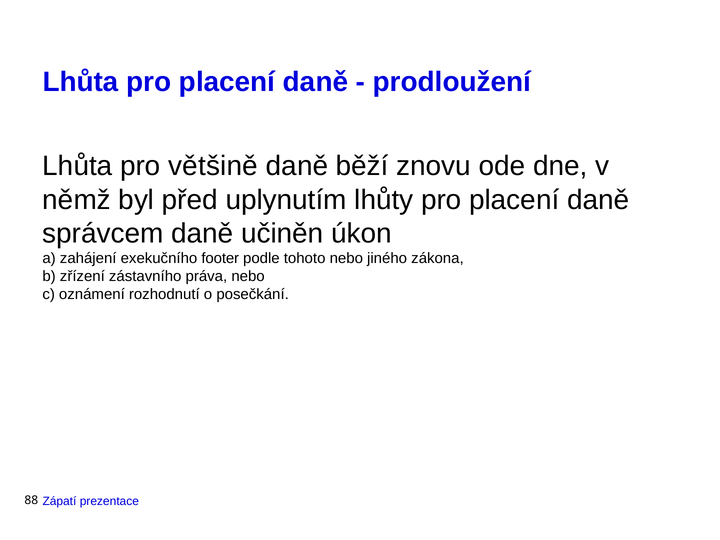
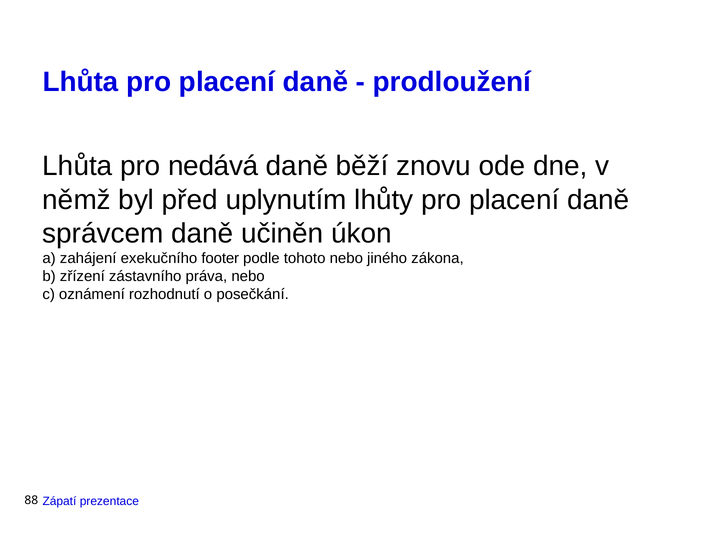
většině: většině -> nedává (213, 166)
